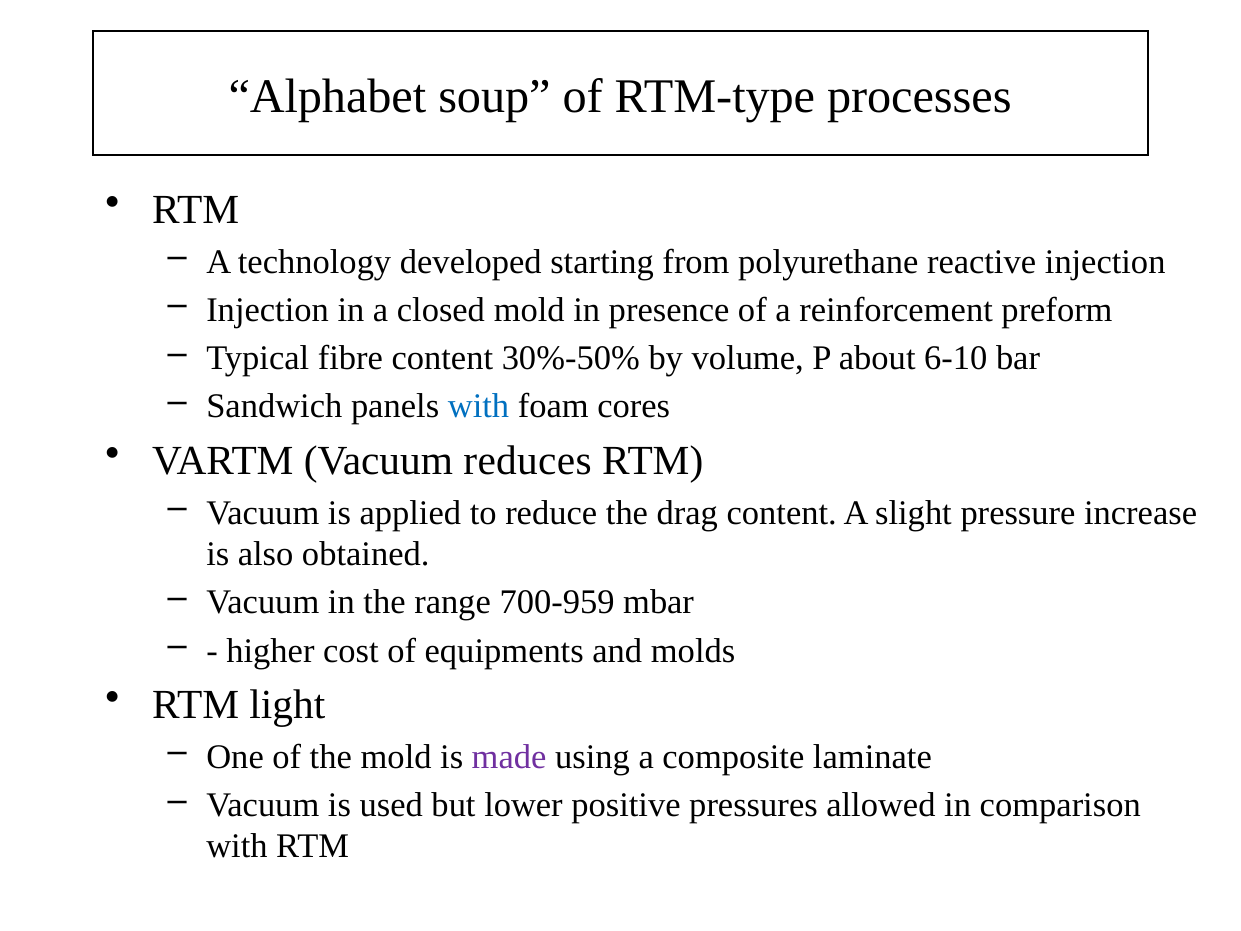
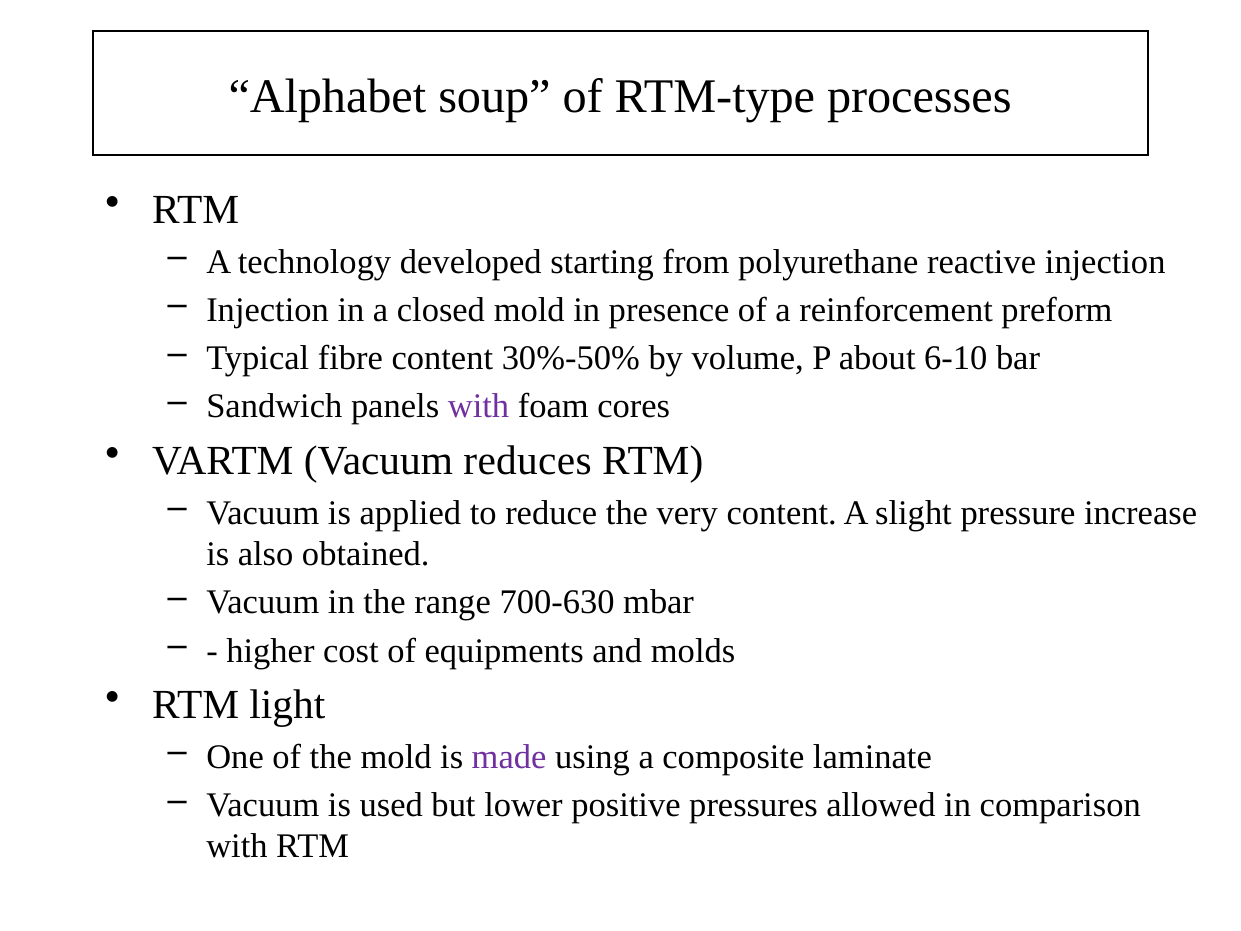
with colour: blue -> purple (479, 406)
drag: drag -> very (687, 513)
700-959: 700-959 -> 700-630 (557, 602)
